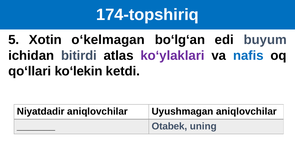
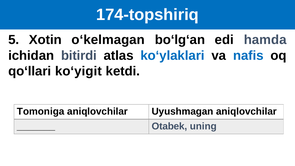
buyum: buyum -> hamda (265, 40)
ko‘ylaklari colour: purple -> blue (172, 55)
ko‘lekin: ko‘lekin -> ko‘yigit (78, 71)
Niyatdadir: Niyatdadir -> Tomoniga (41, 111)
